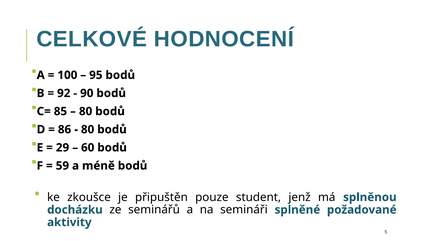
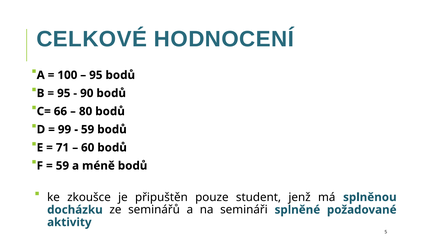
92: 92 -> 95 (64, 93)
85: 85 -> 66 (60, 112)
86: 86 -> 99 (64, 130)
80: 80 -> 59 (88, 130)
29: 29 -> 71 (63, 148)
